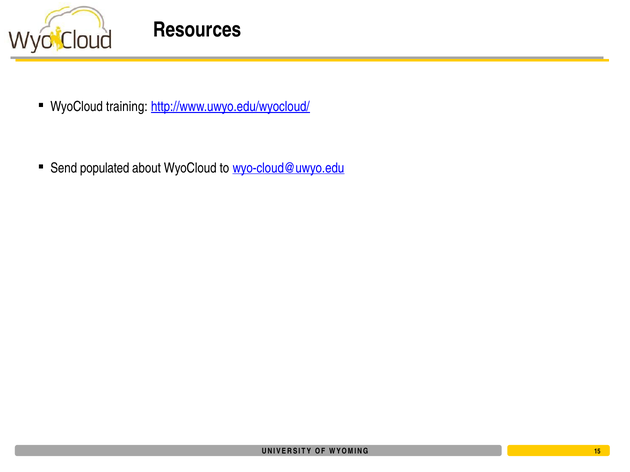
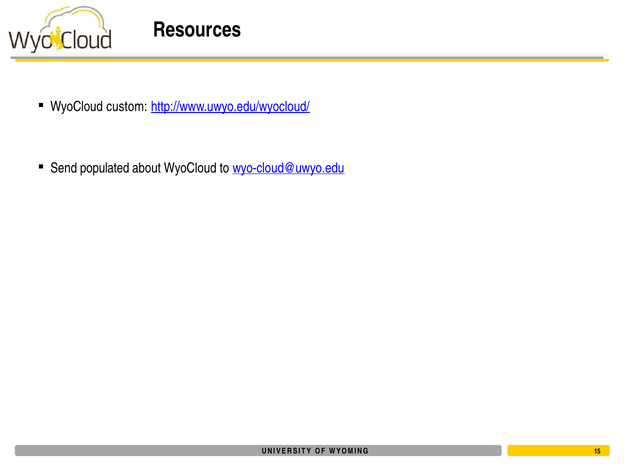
training: training -> custom (127, 107)
